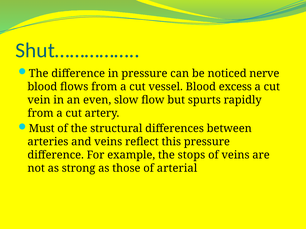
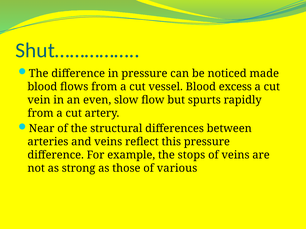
nerve: nerve -> made (264, 74)
Must: Must -> Near (42, 129)
arterial: arterial -> various (177, 169)
